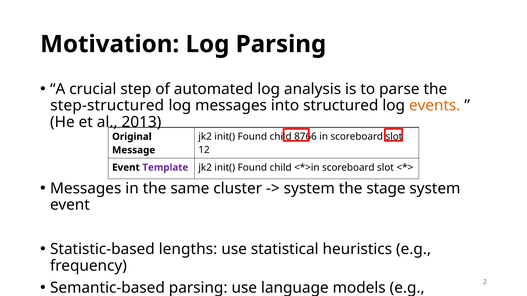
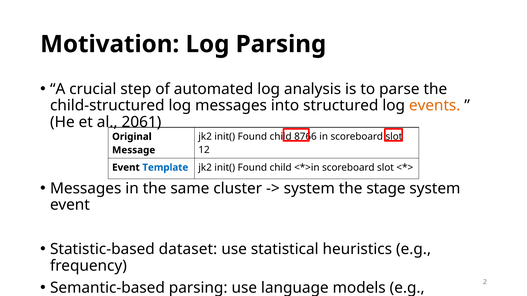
step-structured: step-structured -> child-structured (107, 106)
2013: 2013 -> 2061 (141, 122)
Template colour: purple -> blue (165, 168)
lengths: lengths -> dataset (188, 249)
